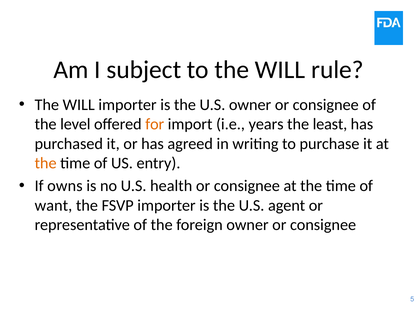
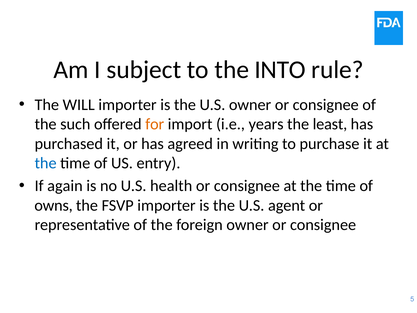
to the WILL: WILL -> INTO (280, 70)
level: level -> such (75, 124)
the colour: orange -> blue (46, 163)
owns: owns -> again (65, 186)
want: want -> owns (54, 205)
